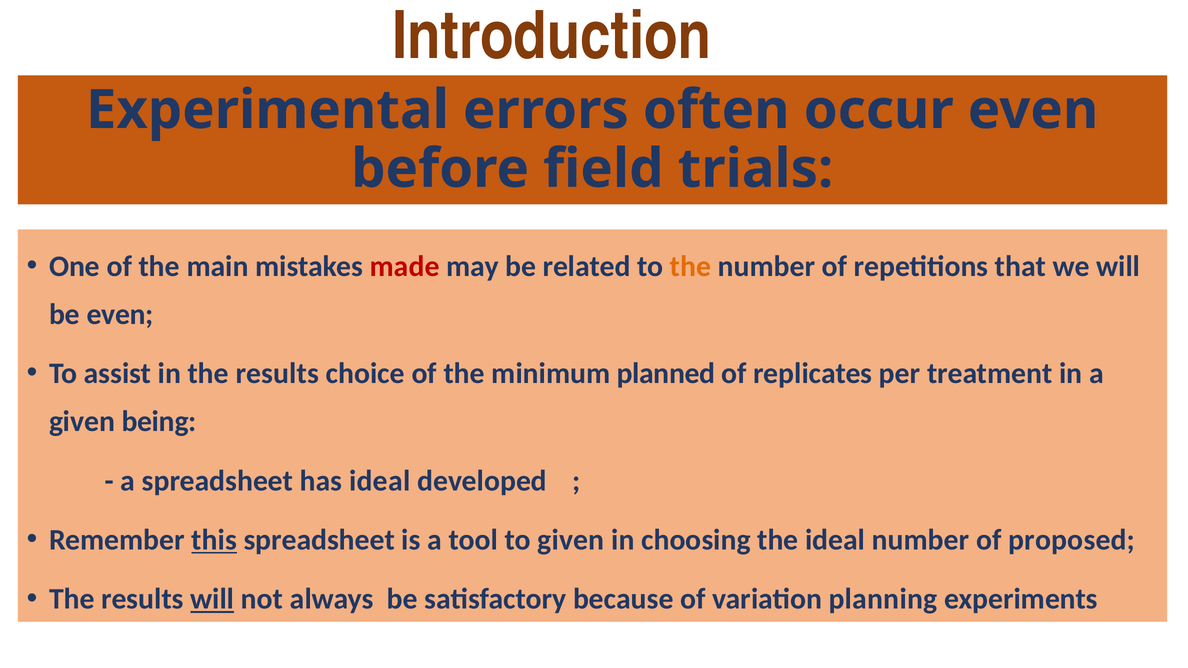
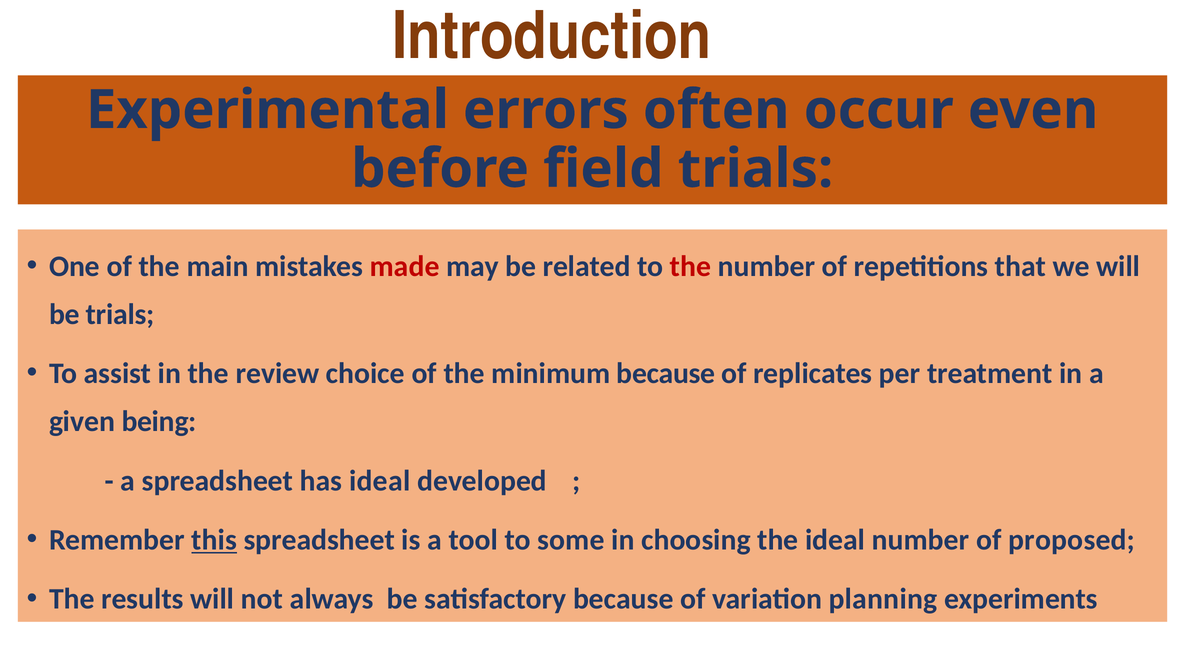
the colour: orange -> red (690, 266)
be even: even -> trials (120, 314)
in the results: results -> review (277, 374)
minimum planned: planned -> because (666, 374)
to given: given -> some (571, 540)
will underline: present -> none (212, 599)
